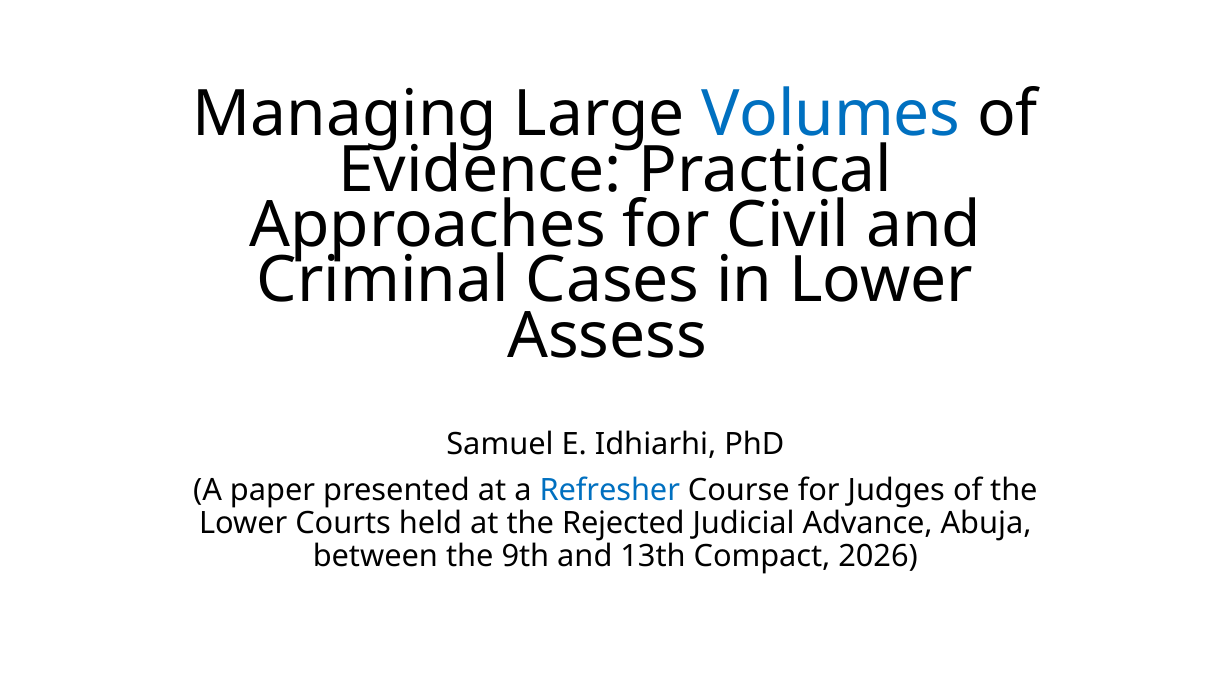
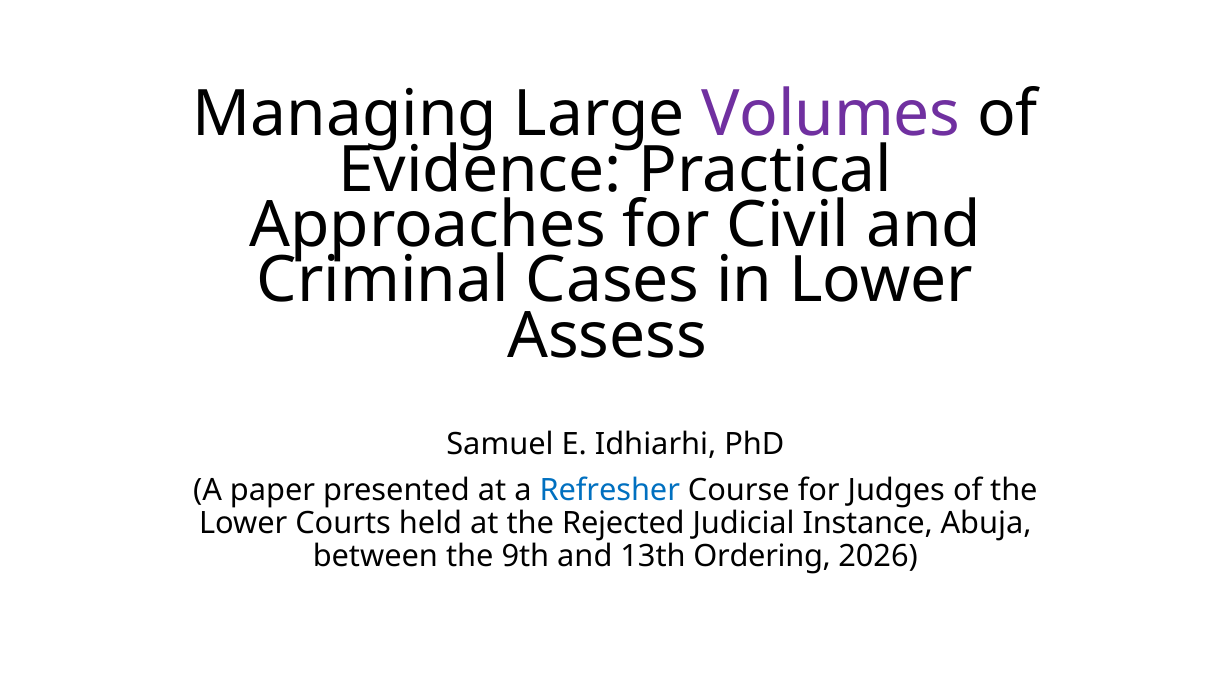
Volumes colour: blue -> purple (831, 115)
Advance: Advance -> Instance (868, 524)
Compact: Compact -> Ordering (762, 557)
